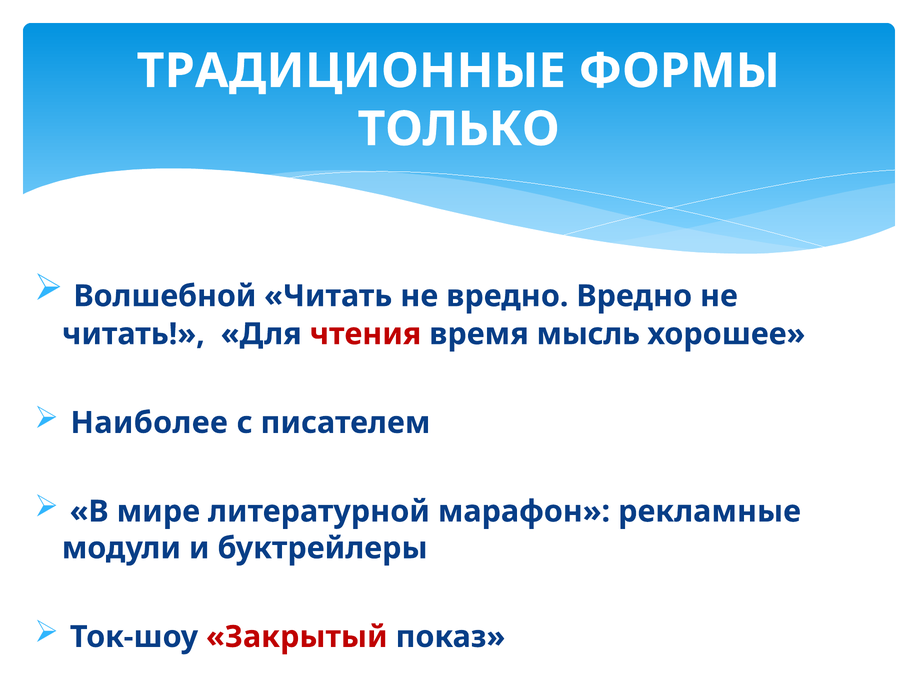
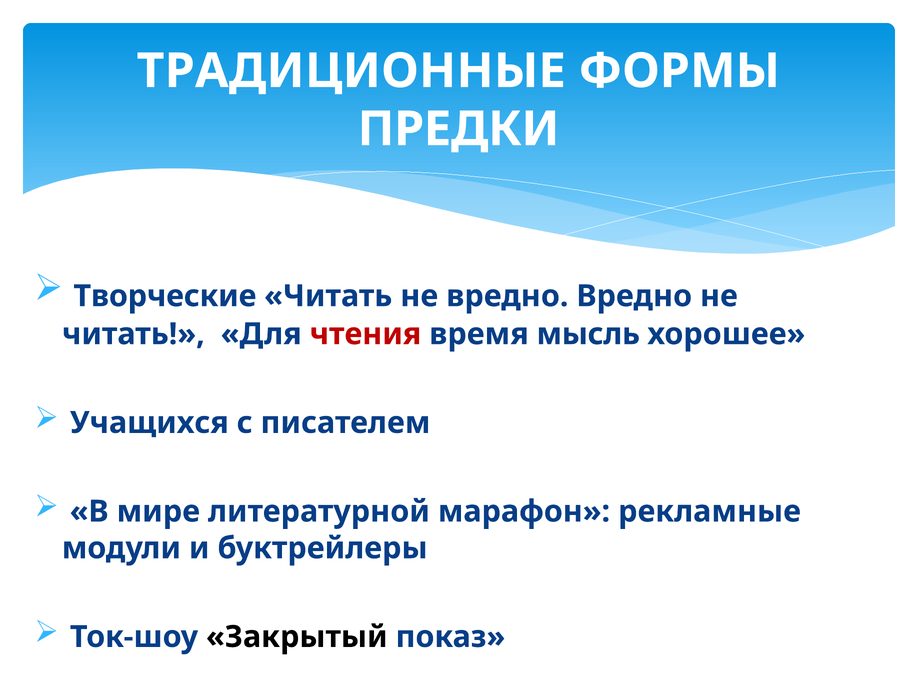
ТОЛЬКО: ТОЛЬКО -> ПРЕДКИ (459, 129)
Волшебной: Волшебной -> Творческие (165, 296)
Наиболее: Наиболее -> Учащихся (149, 423)
Закрытый colour: red -> black (297, 637)
